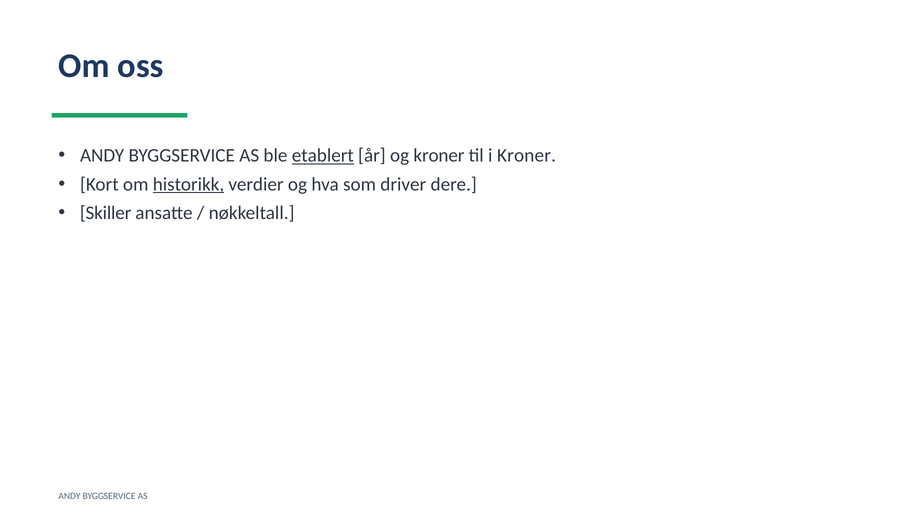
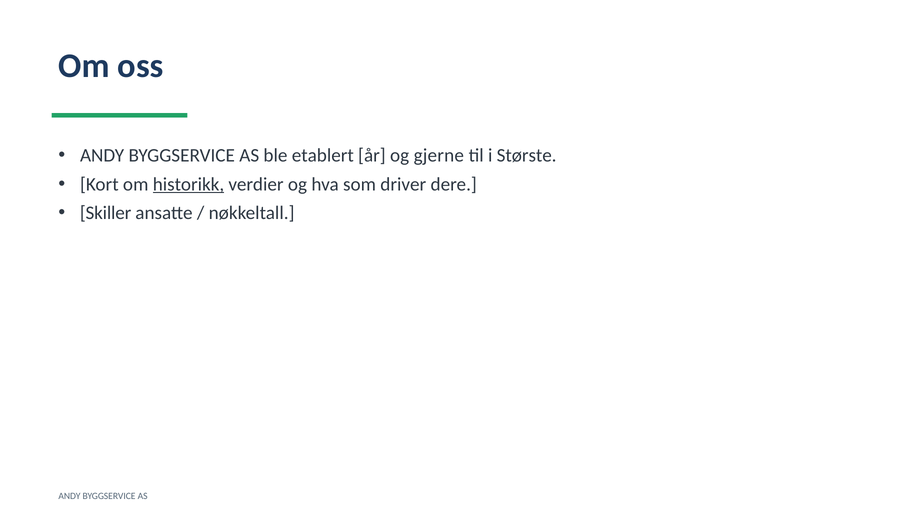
etablert underline: present -> none (323, 156)
og kroner: kroner -> gjerne (439, 156)
i Kroner: Kroner -> Største (527, 156)
